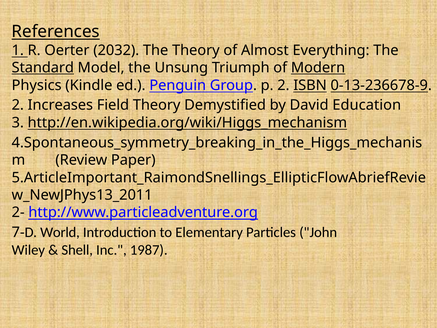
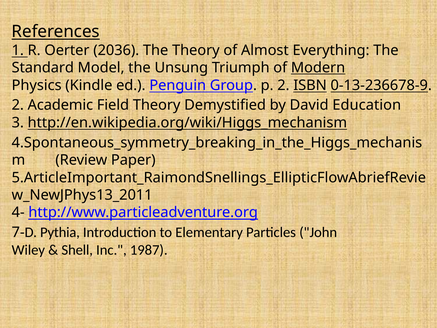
2032: 2032 -> 2036 (116, 50)
Standard underline: present -> none (43, 68)
Increases: Increases -> Academic (60, 105)
2-: 2- -> 4- (18, 212)
World: World -> Pythia (60, 232)
